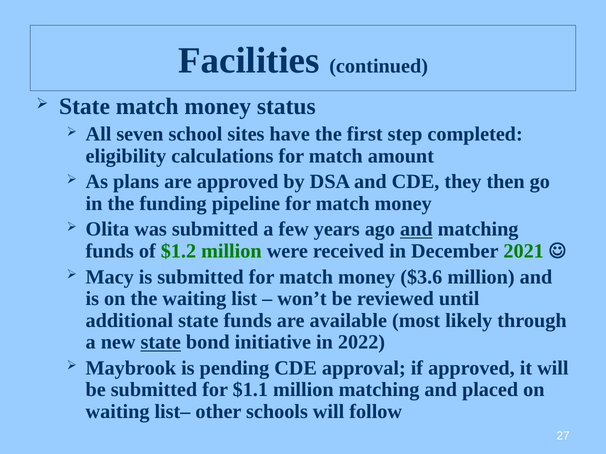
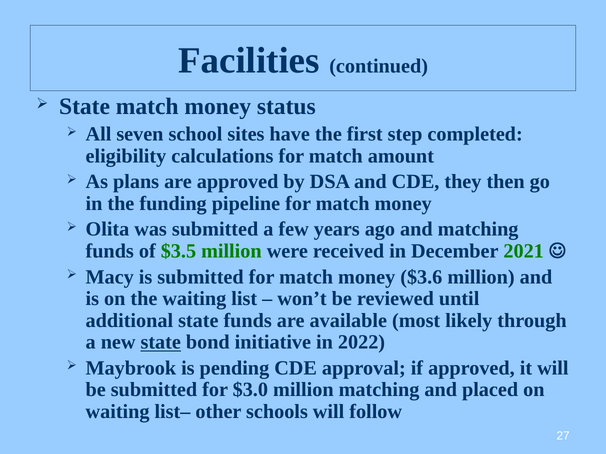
and underline: present -> none (416, 230)
$1.2: $1.2 -> $3.5 (178, 251)
$1.1: $1.1 -> $3.0 (250, 390)
